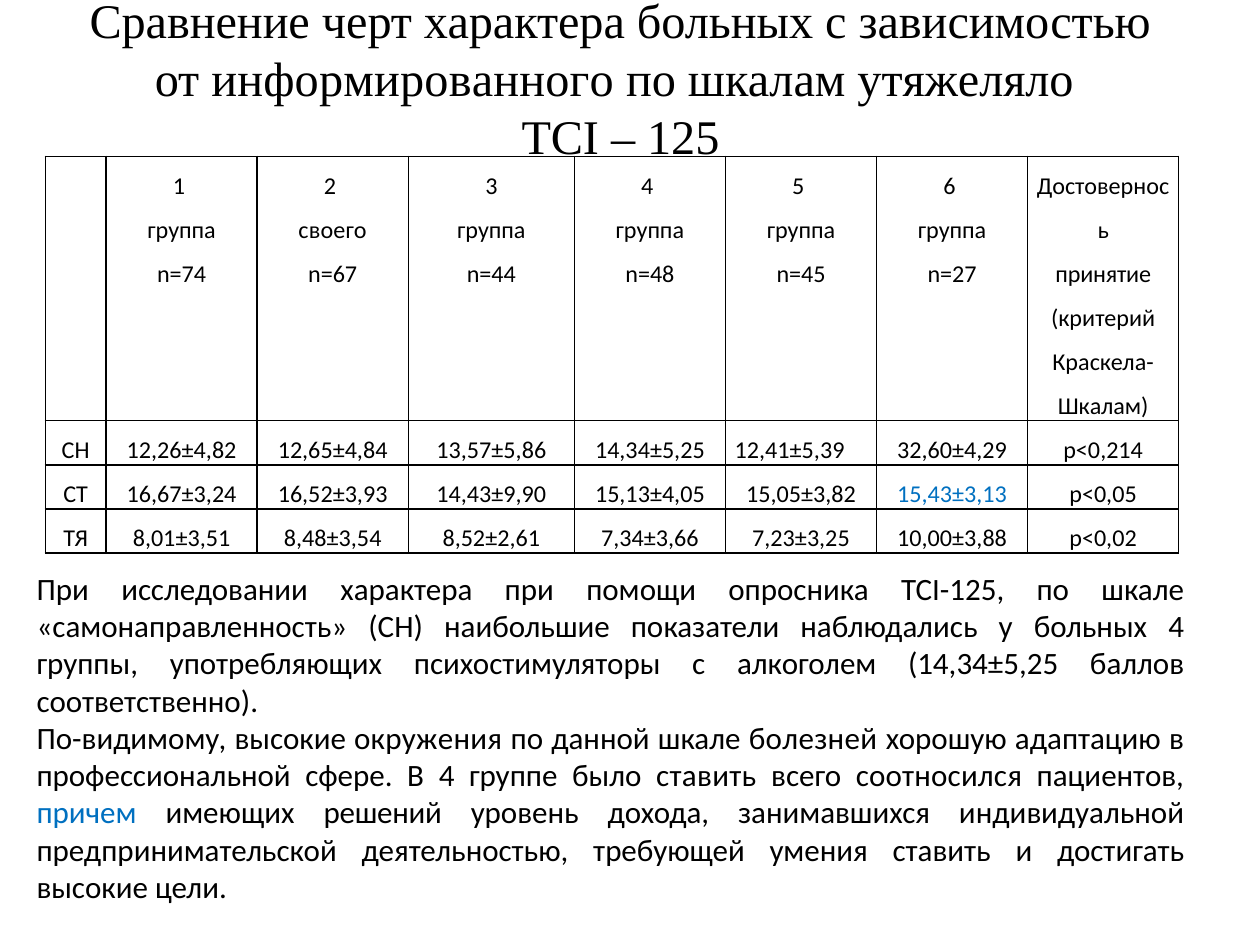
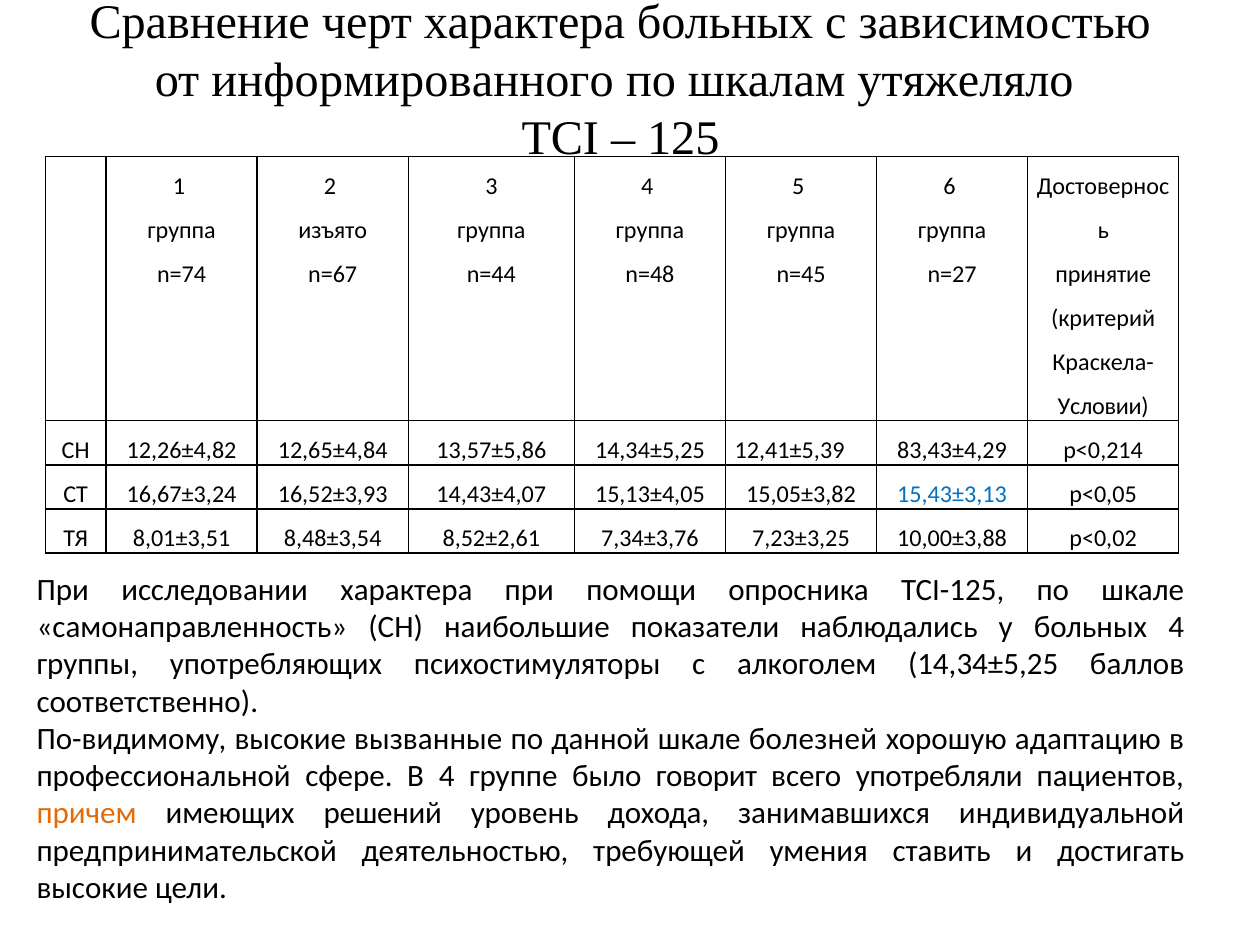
своего: своего -> изъято (333, 230)
Шкалам: Шкалам -> Условии (1103, 406)
32,60±4,29: 32,60±4,29 -> 83,43±4,29 (952, 450)
14,43±9,90: 14,43±9,90 -> 14,43±4,07 (491, 494)
7,34±3,66: 7,34±3,66 -> 7,34±3,76 (650, 538)
окружения: окружения -> вызванные (428, 739)
было ставить: ставить -> говорит (707, 776)
соотносился: соотносился -> употребляли (939, 776)
причем colour: blue -> orange (87, 813)
